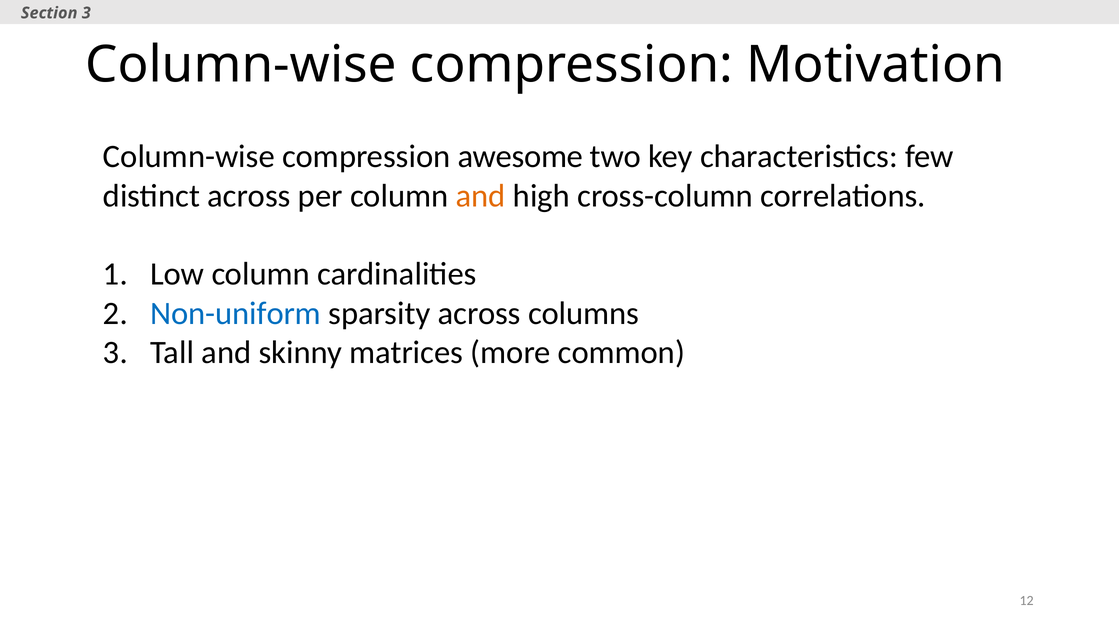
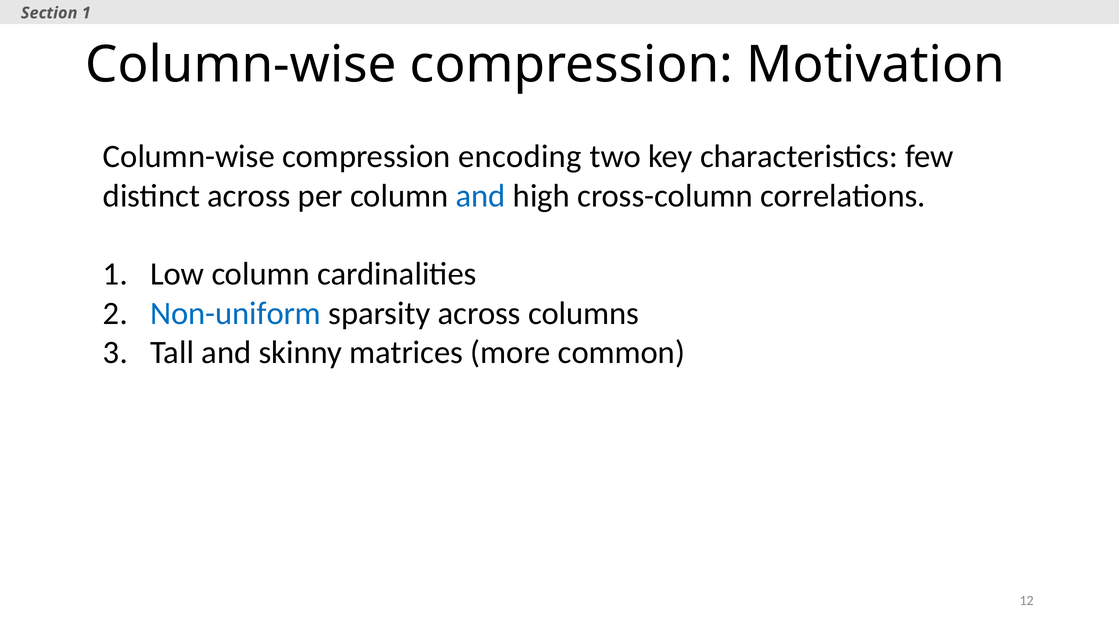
Section 3: 3 -> 1 (86, 13)
awesome: awesome -> encoding (520, 157)
and colour: orange -> blue (481, 196)
